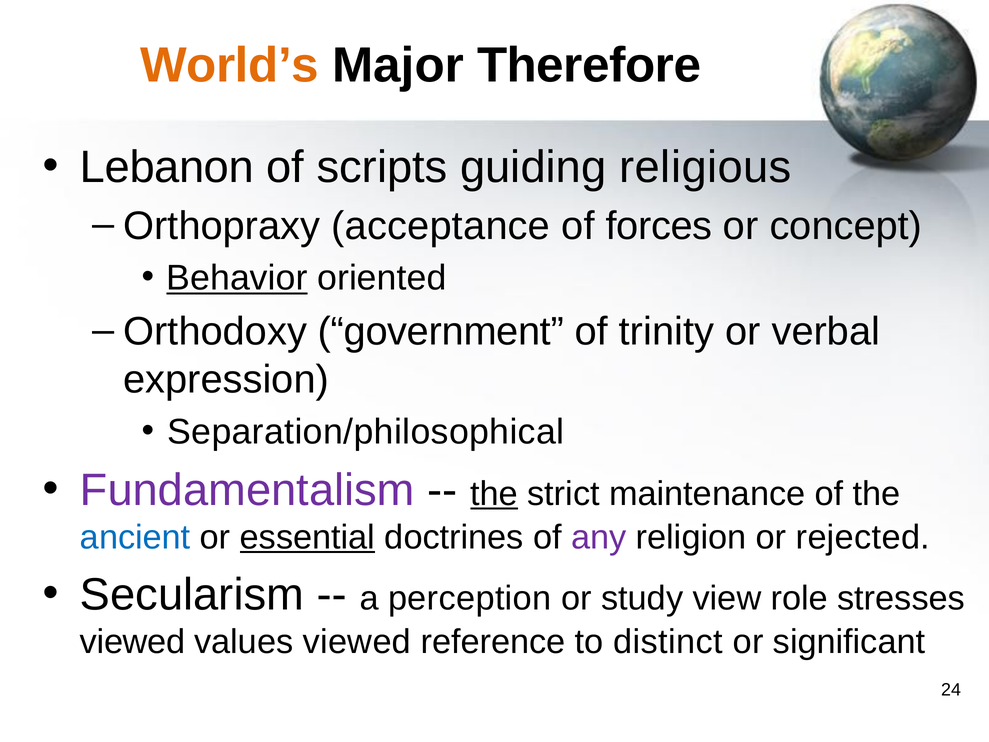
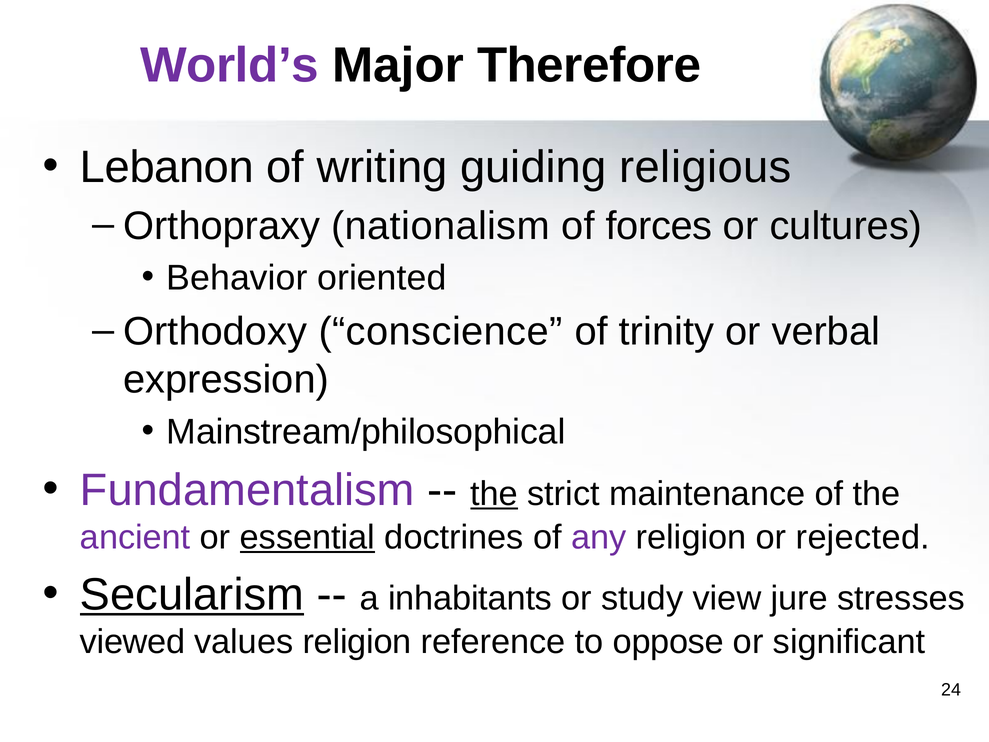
World’s colour: orange -> purple (229, 65)
scripts: scripts -> writing (382, 167)
acceptance: acceptance -> nationalism (441, 226)
concept: concept -> cultures (846, 226)
Behavior underline: present -> none (237, 278)
government: government -> conscience (441, 332)
Separation/philosophical: Separation/philosophical -> Mainstream/philosophical (366, 432)
ancient colour: blue -> purple (135, 537)
Secularism underline: none -> present (192, 595)
perception: perception -> inhabitants (470, 598)
role: role -> jure (799, 598)
values viewed: viewed -> religion (357, 642)
distinct: distinct -> oppose (668, 642)
